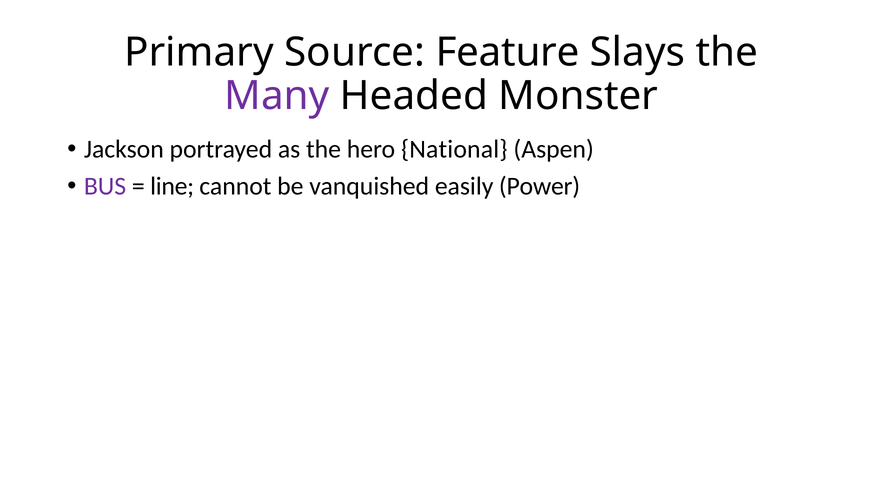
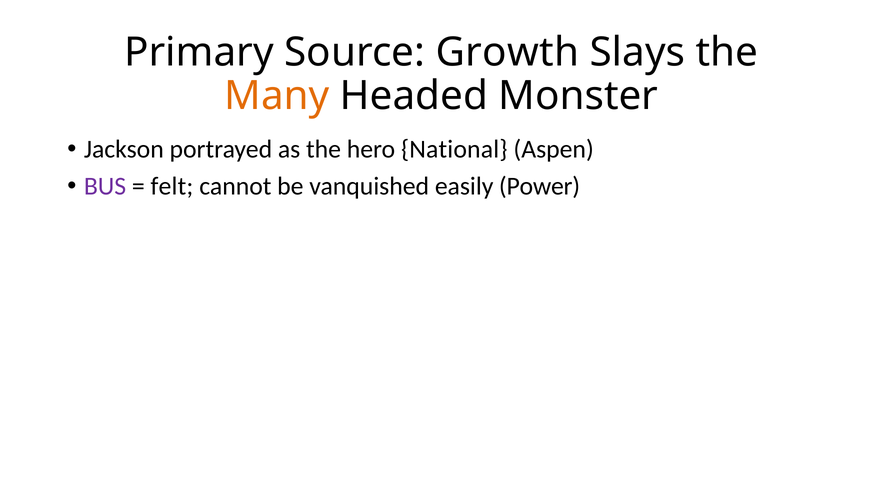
Feature: Feature -> Growth (507, 52)
Many colour: purple -> orange (277, 96)
line: line -> felt (172, 186)
